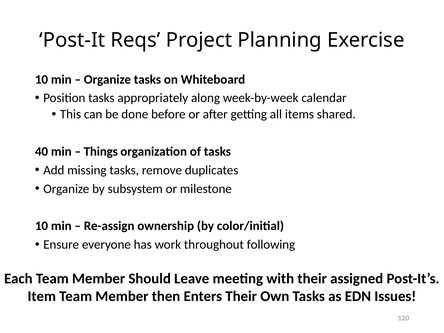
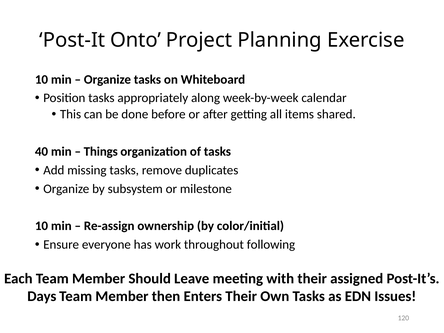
Reqs: Reqs -> Onto (136, 40)
Item: Item -> Days (42, 296)
